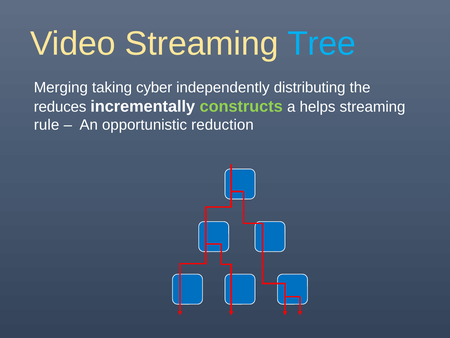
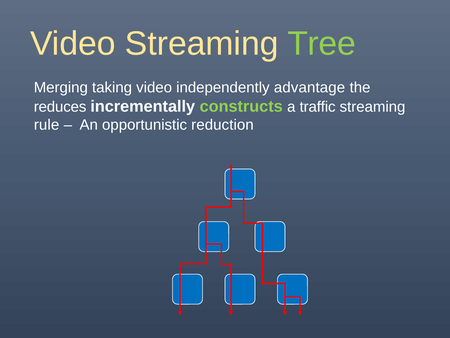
Tree colour: light blue -> light green (322, 44)
taking cyber: cyber -> video (154, 87)
distributing: distributing -> advantage (310, 87)
helps: helps -> traffic (318, 107)
